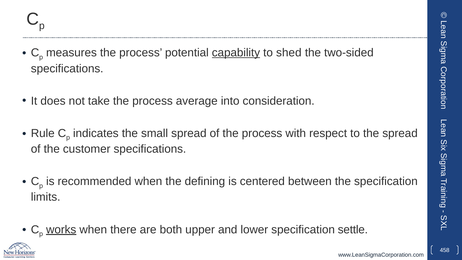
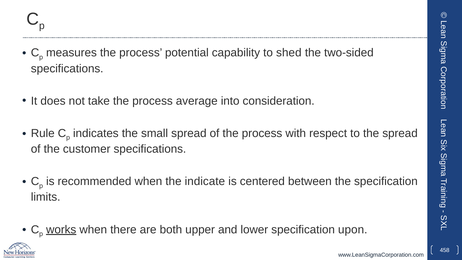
capability underline: present -> none (236, 53)
defining: defining -> indicate (205, 181)
settle: settle -> upon (353, 229)
